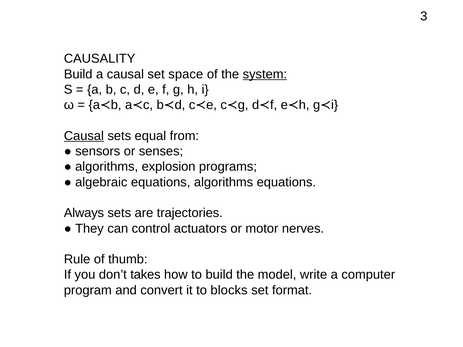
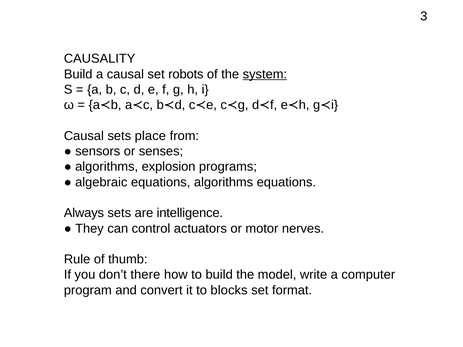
space: space -> robots (186, 74)
Causal underline: present -> none (84, 136)
equal: equal -> place (150, 136)
trajectories: trajectories -> intelligence (190, 213)
takes: takes -> there (145, 275)
